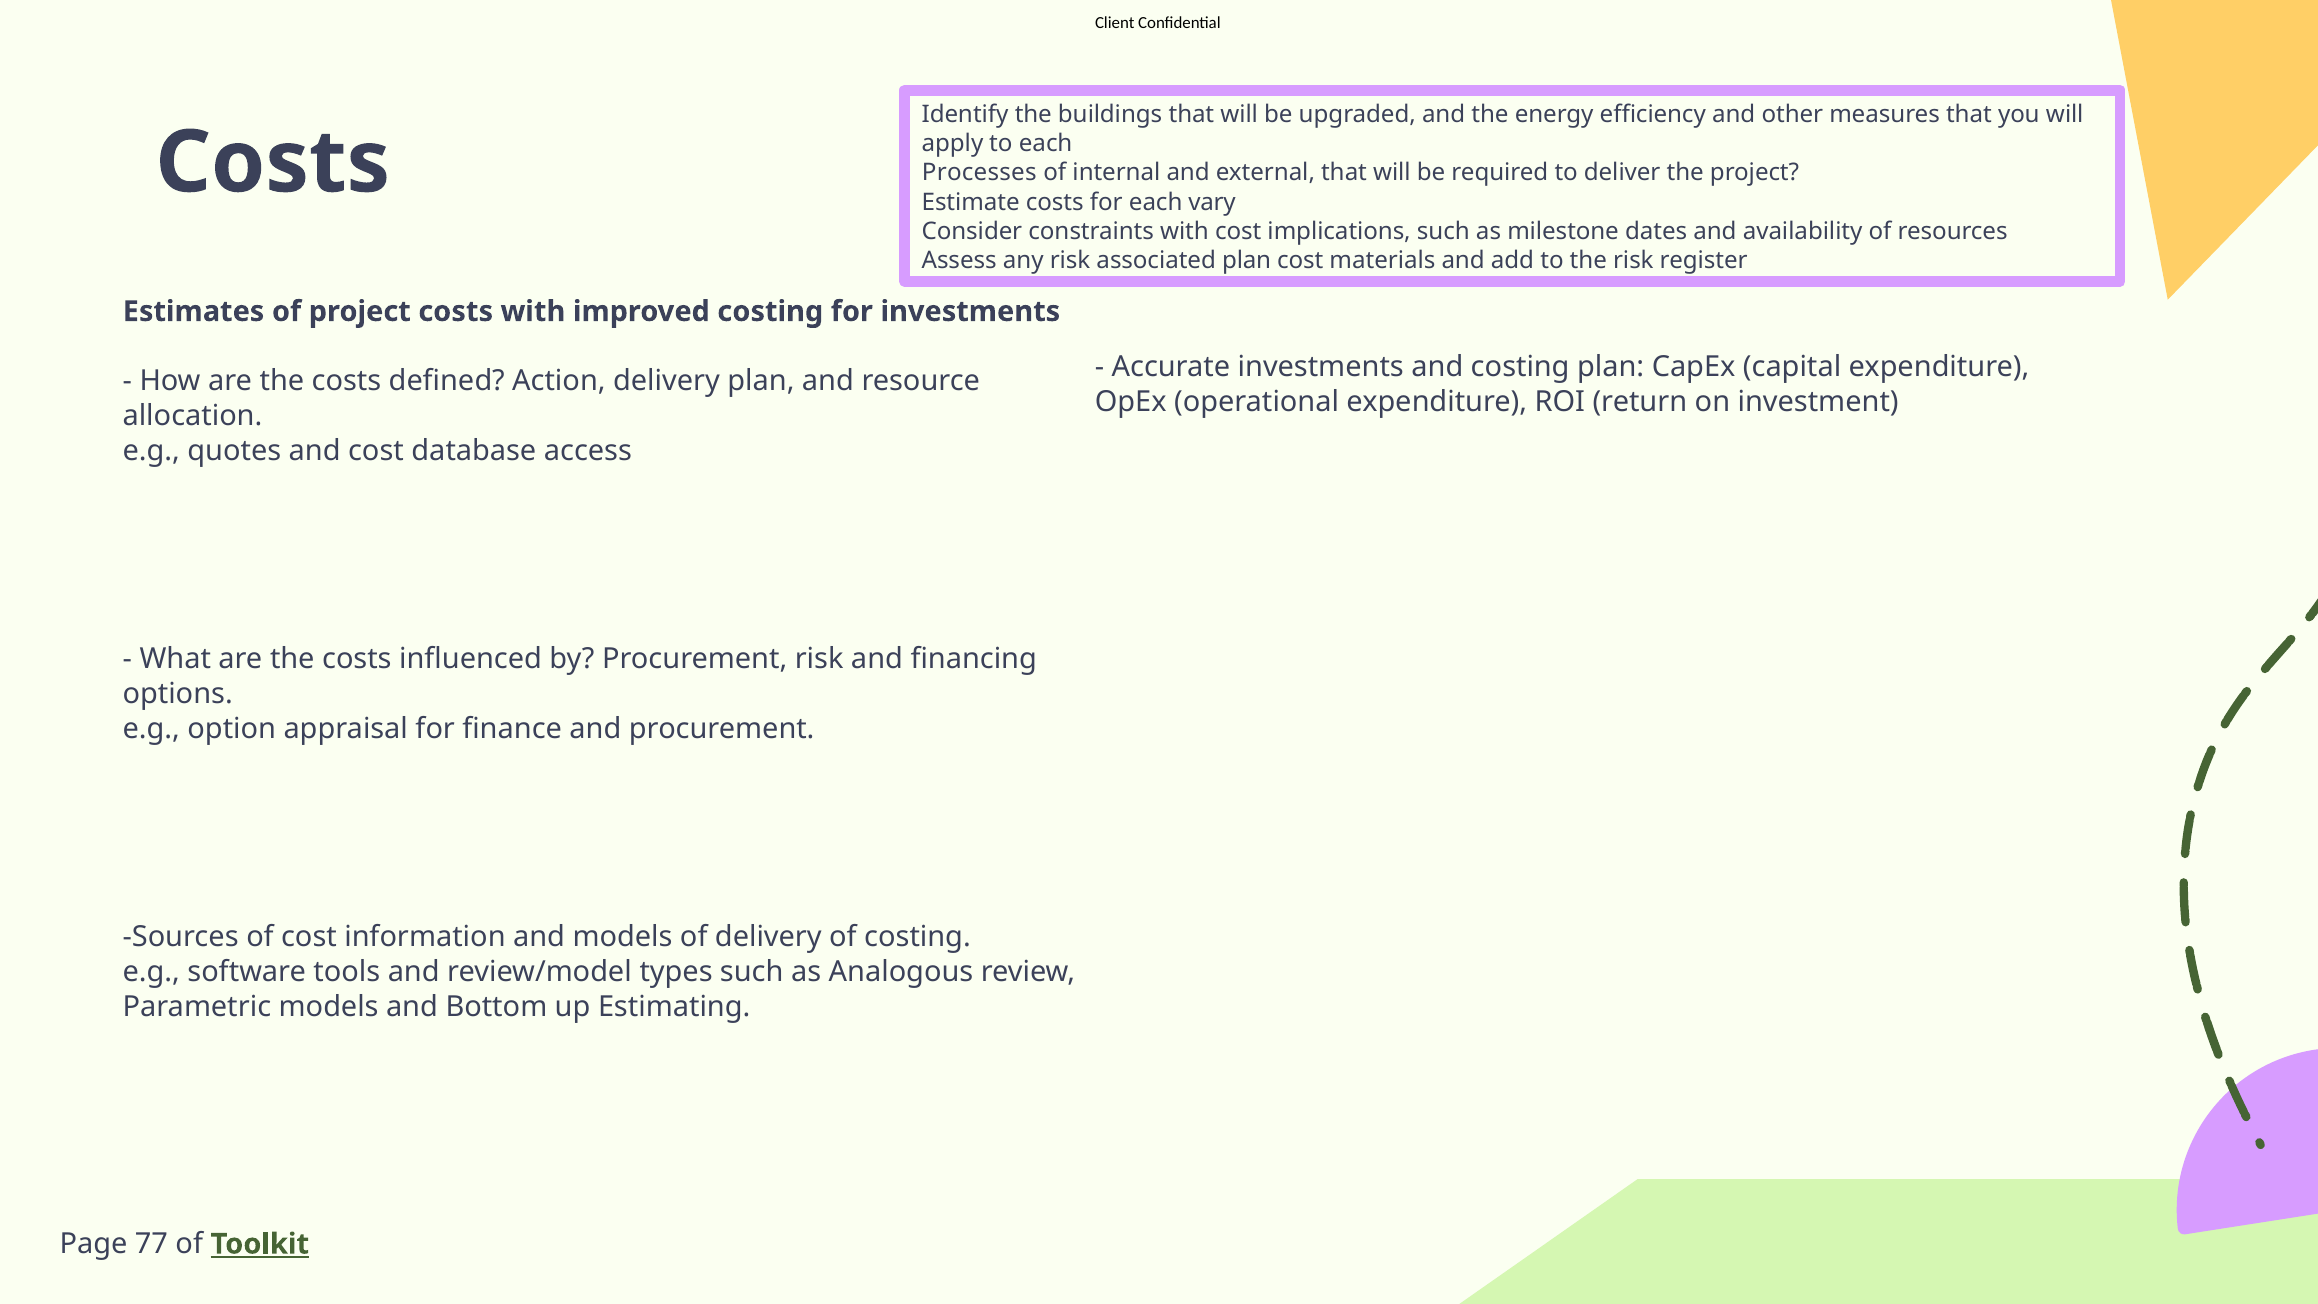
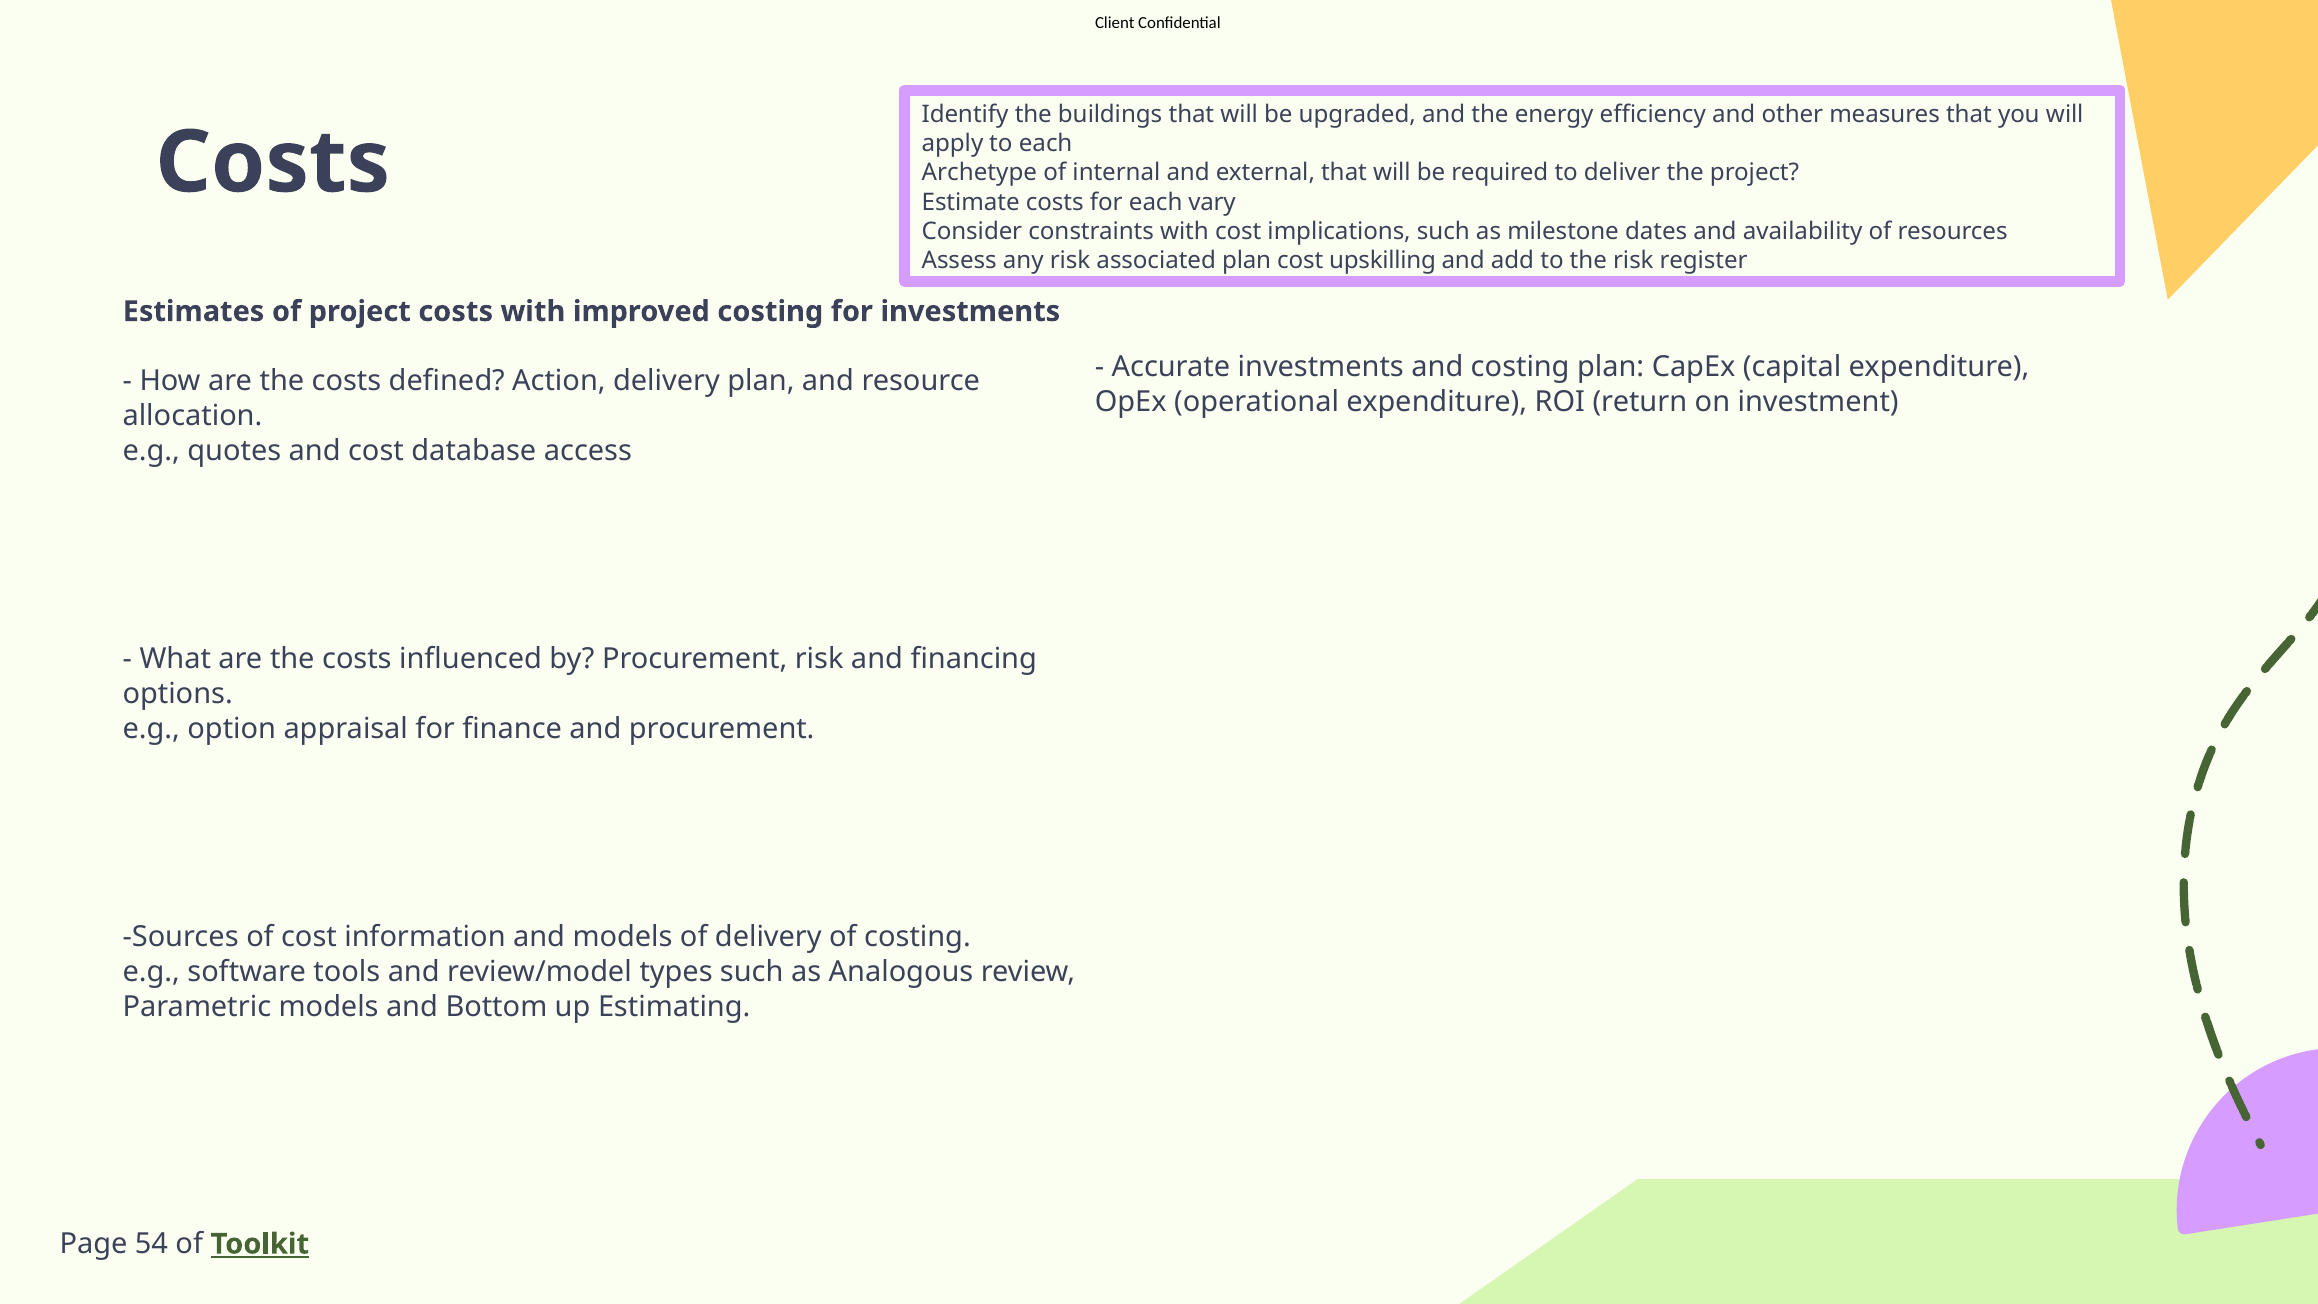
Processes: Processes -> Archetype (979, 173)
materials: materials -> upskilling (1383, 260)
77: 77 -> 54 (152, 1244)
